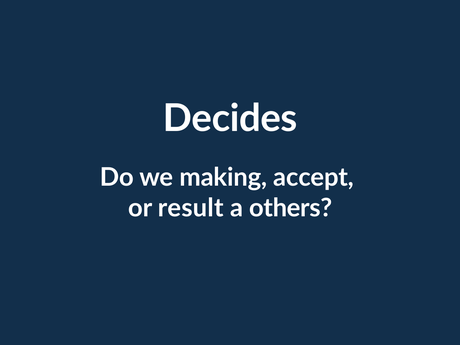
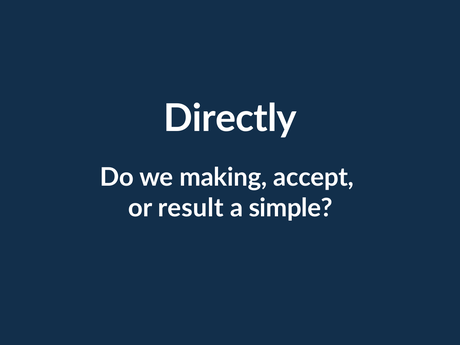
Decides: Decides -> Directly (230, 119)
others: others -> simple (291, 208)
